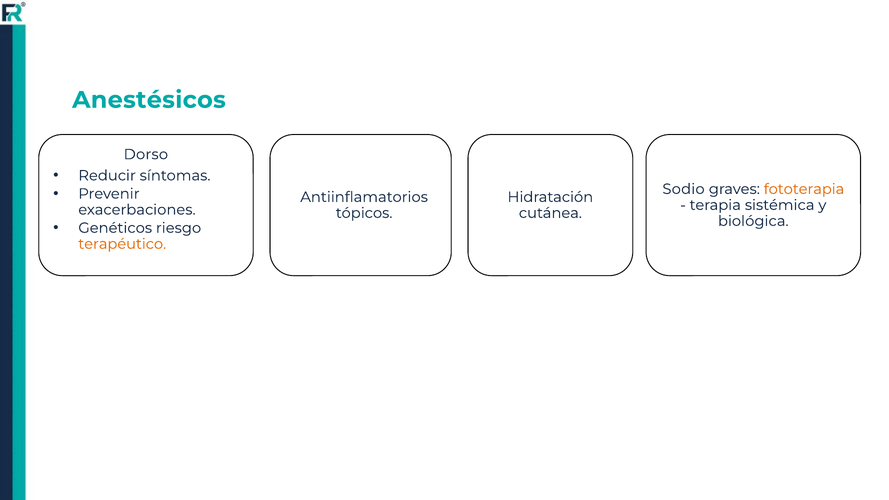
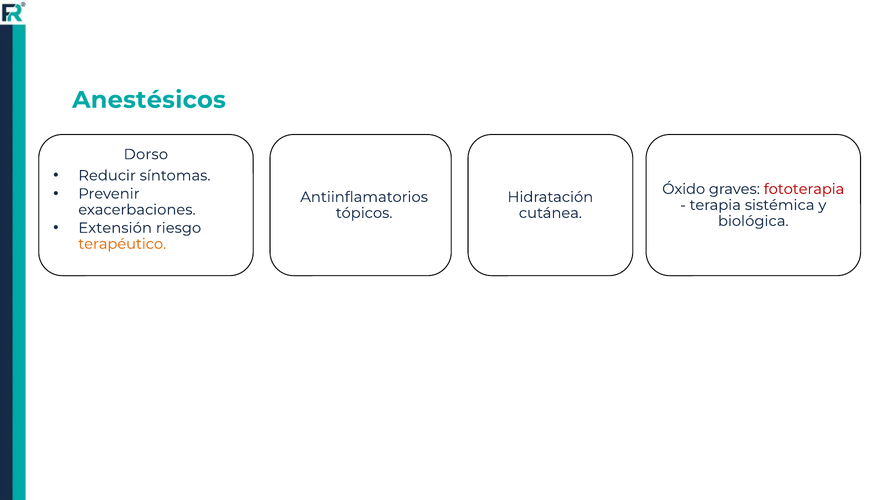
Sodio: Sodio -> Óxido (684, 189)
fototerapia colour: orange -> red (804, 189)
Genéticos: Genéticos -> Extensión (115, 228)
